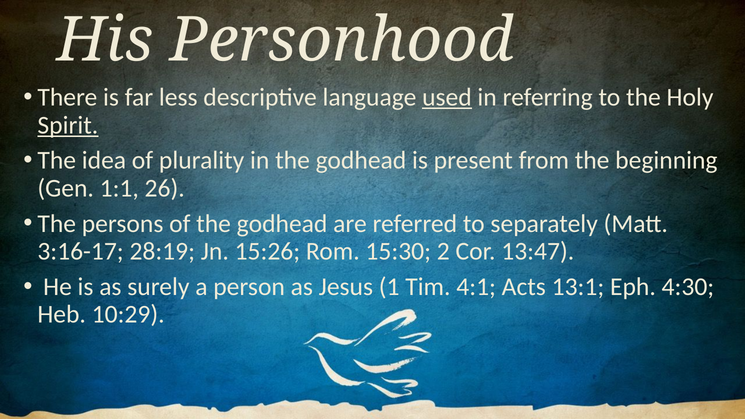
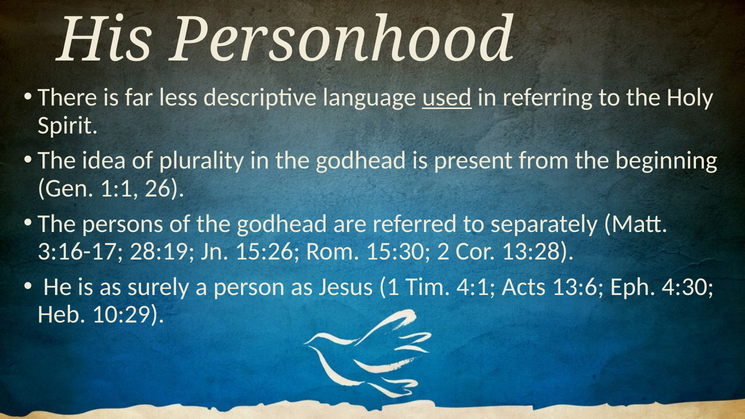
Spirit underline: present -> none (68, 125)
13:47: 13:47 -> 13:28 (538, 251)
13:1: 13:1 -> 13:6 (578, 287)
